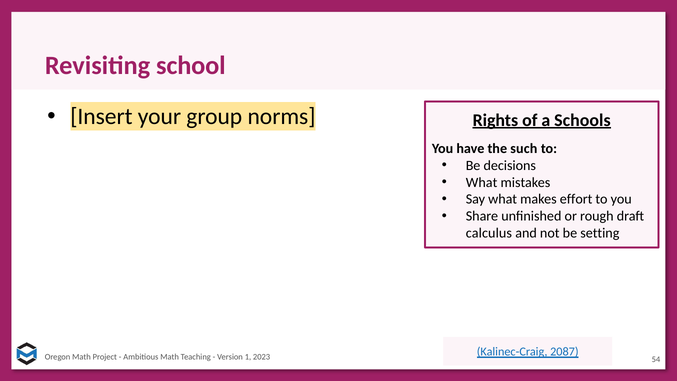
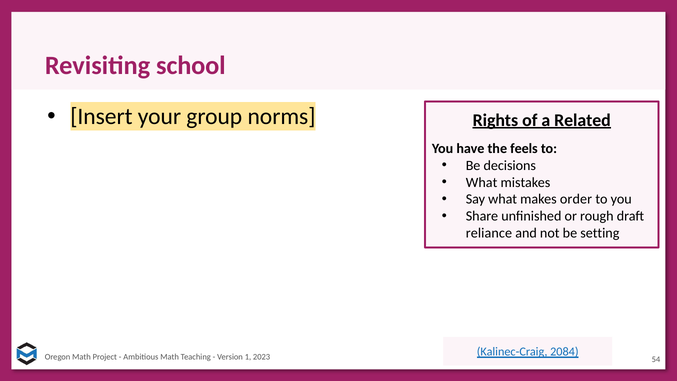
Schools: Schools -> Related (582, 120)
such: such -> feels (524, 148)
effort: effort -> order (576, 199)
calculus: calculus -> reliance (489, 233)
2087: 2087 -> 2084 (564, 352)
